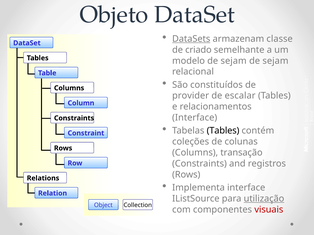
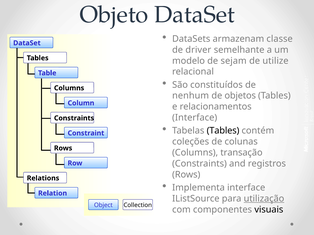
DataSets underline: present -> none (191, 39)
criado: criado -> driver (198, 50)
sejam: sejam -> utilize (275, 61)
provider: provider -> nenhum (191, 96)
escalar: escalar -> objetos (240, 96)
visuais colour: red -> black (269, 210)
